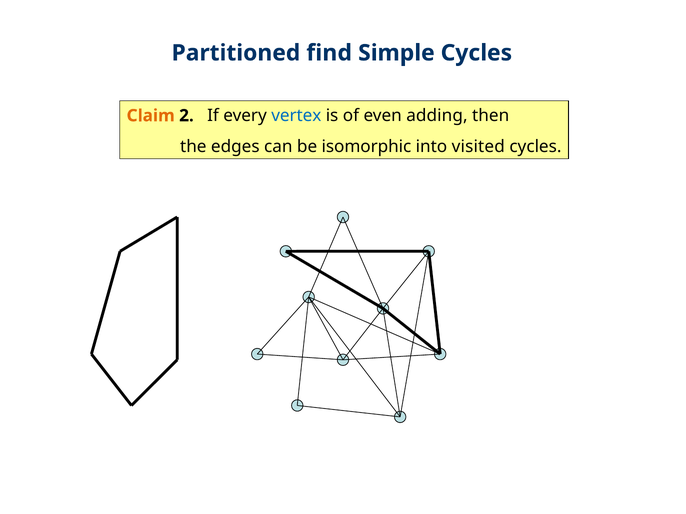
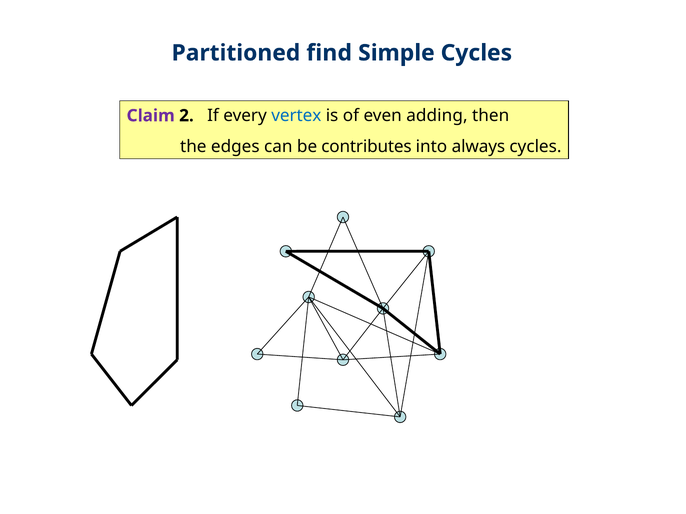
Claim colour: orange -> purple (151, 116)
isomorphic: isomorphic -> contributes (366, 147)
visited: visited -> always (478, 147)
